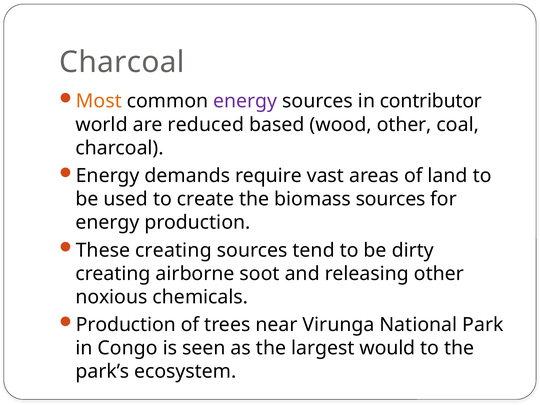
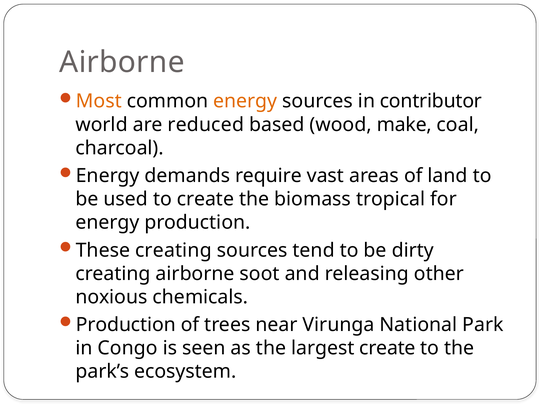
Charcoal: Charcoal -> Airborne (122, 62)
energy colour: purple -> orange (245, 101)
wood other: other -> make (404, 125)
biomass sources: sources -> tropical (391, 199)
largest would: would -> create (387, 348)
